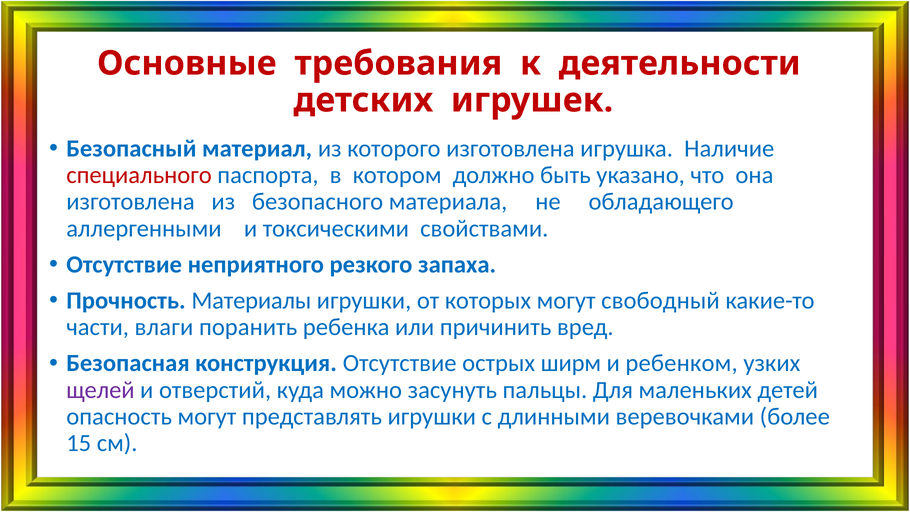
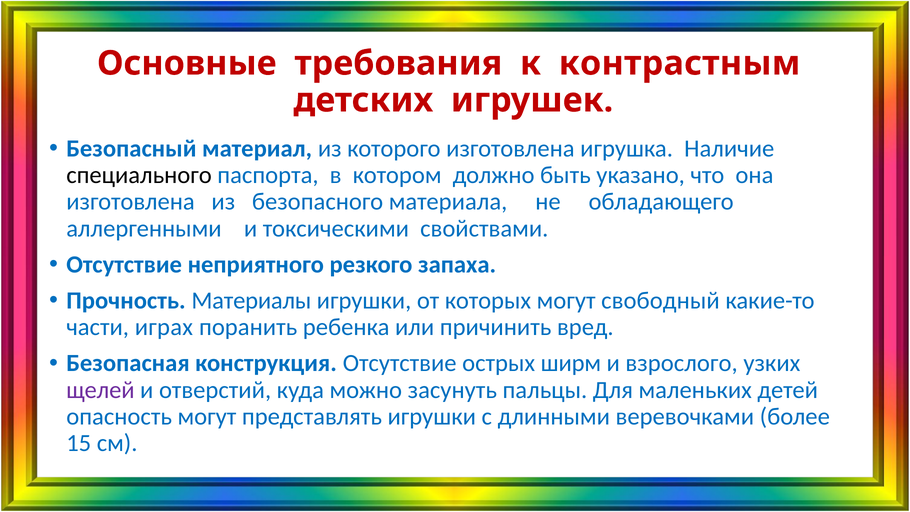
деятельности: деятельности -> контрастным (680, 63)
специального colour: red -> black (139, 175)
влаги: влаги -> играх (164, 327)
ребенком: ребенком -> взрослого (682, 363)
